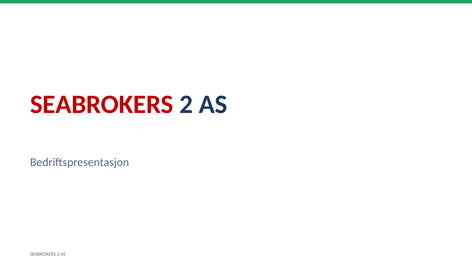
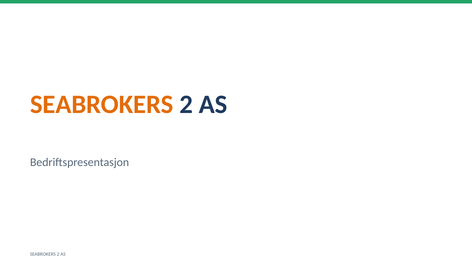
SEABROKERS colour: red -> orange (102, 105)
